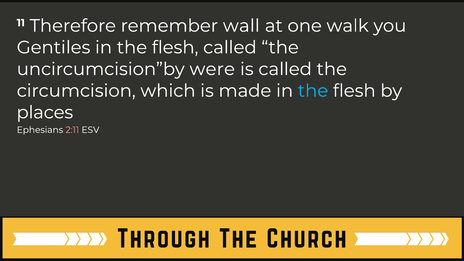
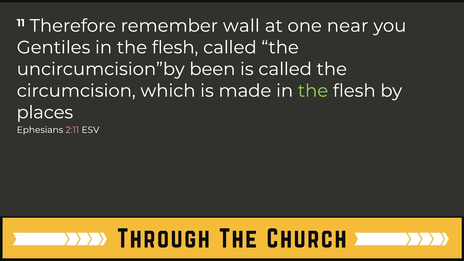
walk: walk -> near (348, 26)
were: were -> been (212, 69)
the colour: light blue -> light green (313, 91)
